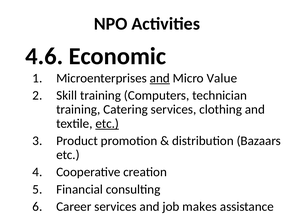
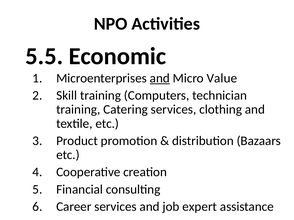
4.6: 4.6 -> 5.5 (44, 56)
etc underline: present -> none (107, 124)
makes: makes -> expert (200, 207)
